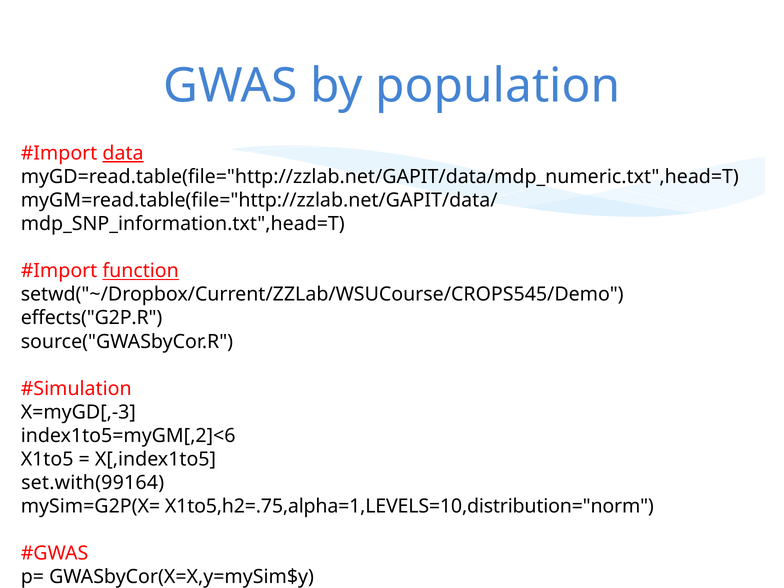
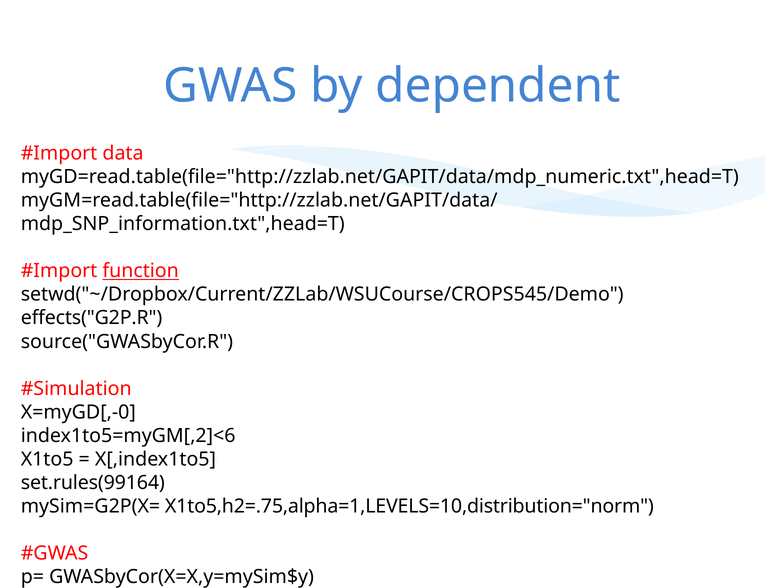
population: population -> dependent (498, 86)
data underline: present -> none (123, 153)
X=myGD[,-3: X=myGD[,-3 -> X=myGD[,-0 (78, 412)
set.with(99164: set.with(99164 -> set.rules(99164 (93, 483)
